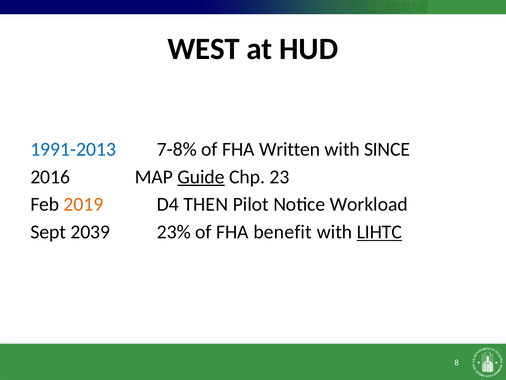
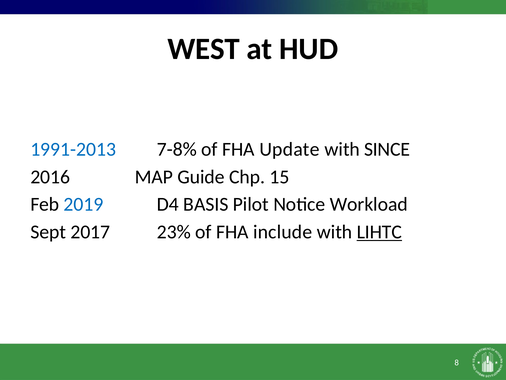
Written: Written -> Update (290, 149)
Guide underline: present -> none (201, 177)
23: 23 -> 15 (280, 177)
2019 colour: orange -> blue (83, 204)
THEN: THEN -> BASIS (206, 204)
2039: 2039 -> 2017 (90, 232)
benefit: benefit -> include (283, 232)
